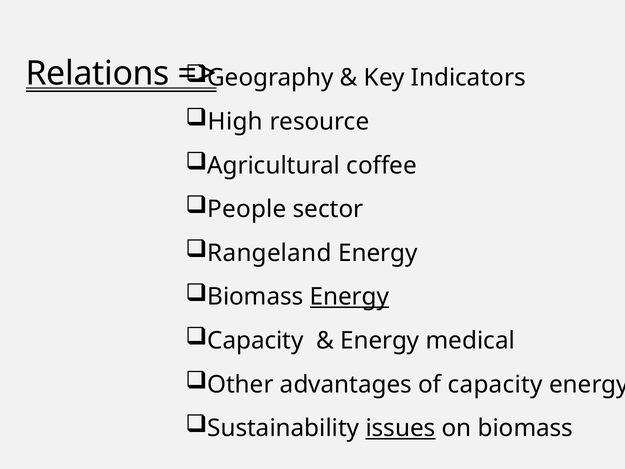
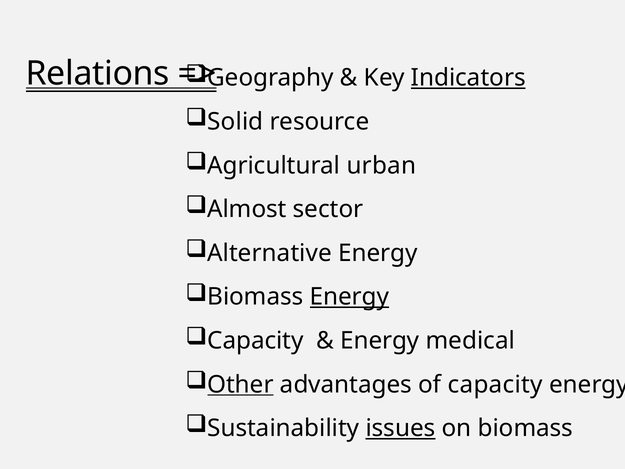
Indicators underline: none -> present (468, 78)
High: High -> Solid (235, 122)
coffee: coffee -> urban (381, 165)
People: People -> Almost (247, 209)
Rangeland: Rangeland -> Alternative (270, 253)
Other underline: none -> present (240, 384)
